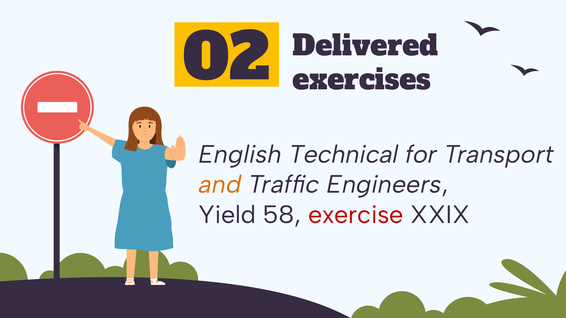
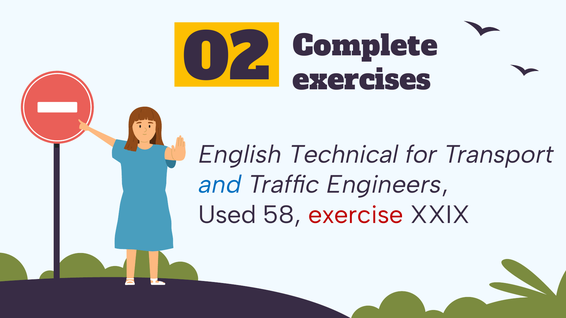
Delivered: Delivered -> Complete (365, 46)
and colour: orange -> blue (220, 185)
Yield: Yield -> Used (227, 215)
